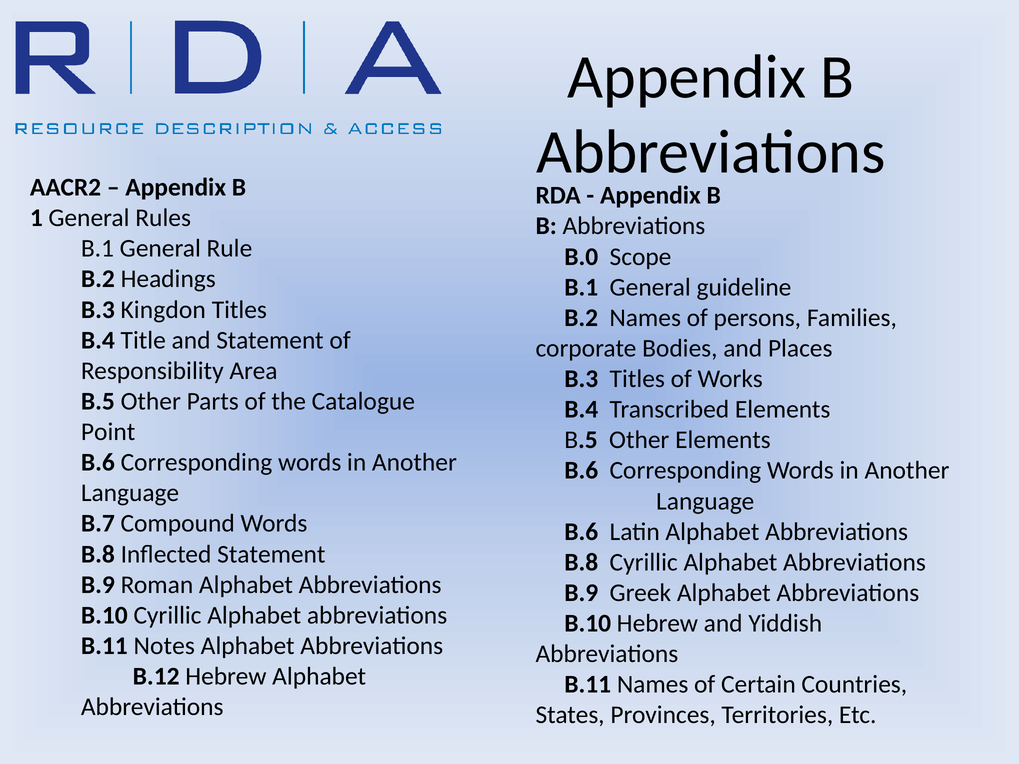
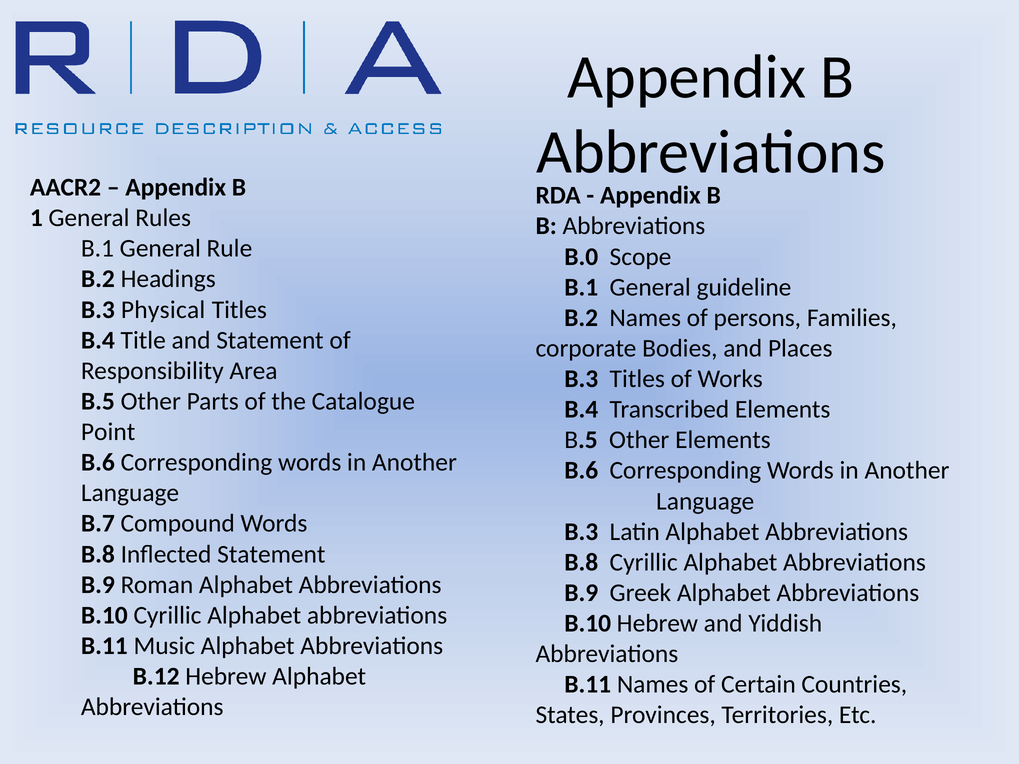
Kingdon: Kingdon -> Physical (163, 310)
B.6: B.6 -> B.3 (581, 532)
Notes: Notes -> Music (164, 646)
